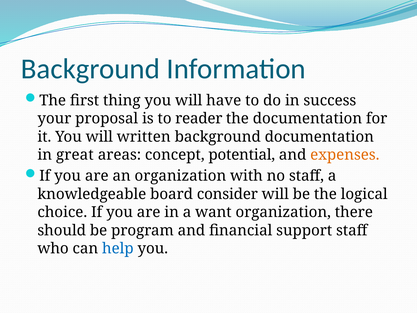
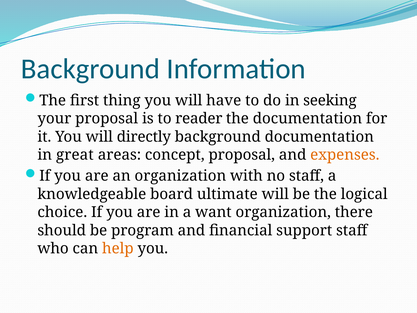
success: success -> seeking (330, 100)
written: written -> directly (144, 137)
concept potential: potential -> proposal (242, 155)
consider: consider -> ultimate (227, 194)
help colour: blue -> orange (118, 248)
